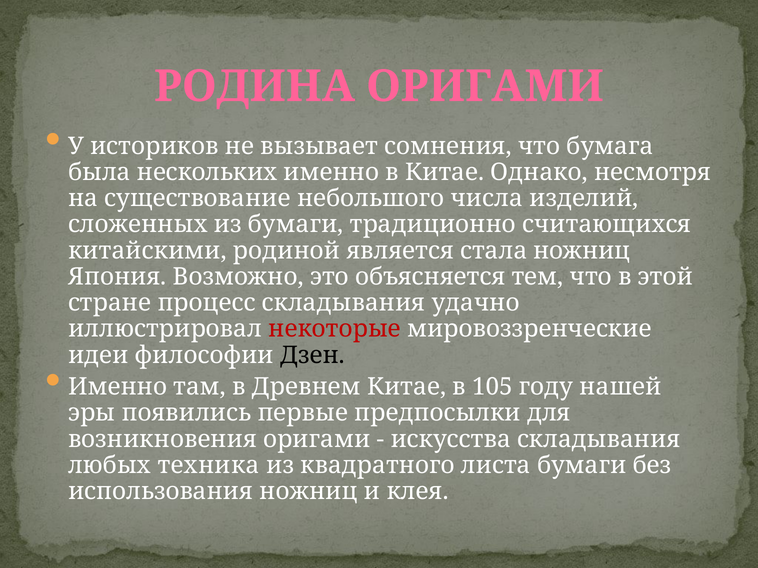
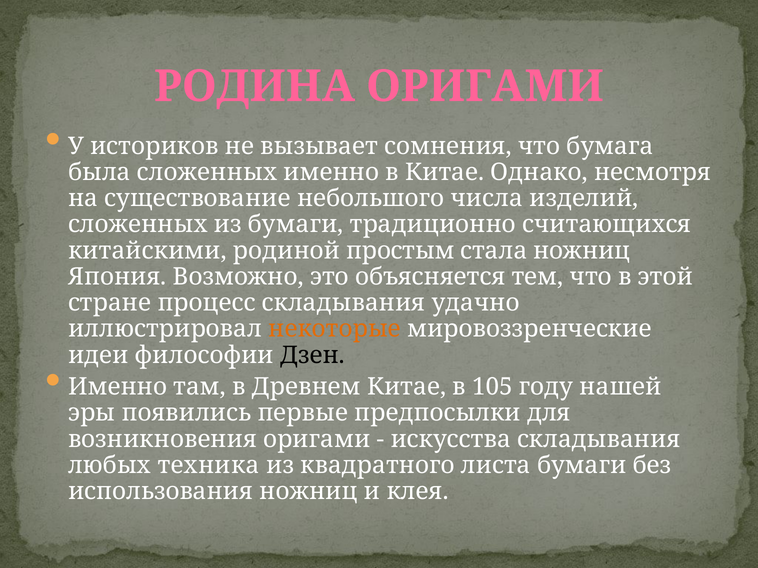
была нескольких: нескольких -> сложенных (207, 172)
является: является -> простым (400, 251)
некоторые colour: red -> orange (335, 329)
